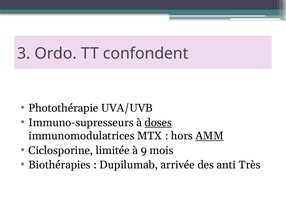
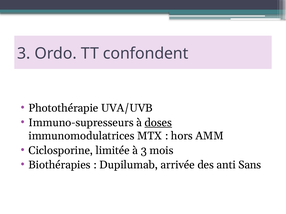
AMM underline: present -> none (209, 136)
à 9: 9 -> 3 (144, 151)
Très: Très -> Sans (250, 165)
